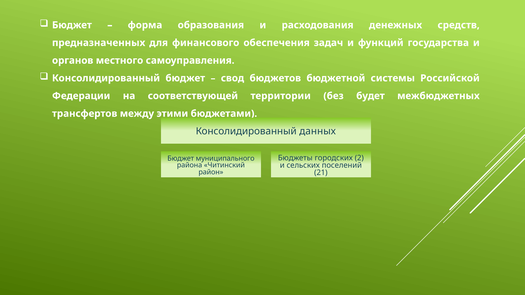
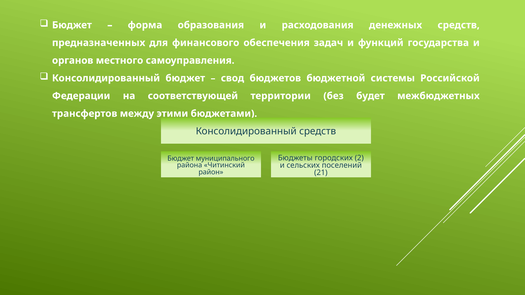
Консолидированный данных: данных -> средств (318, 131)
